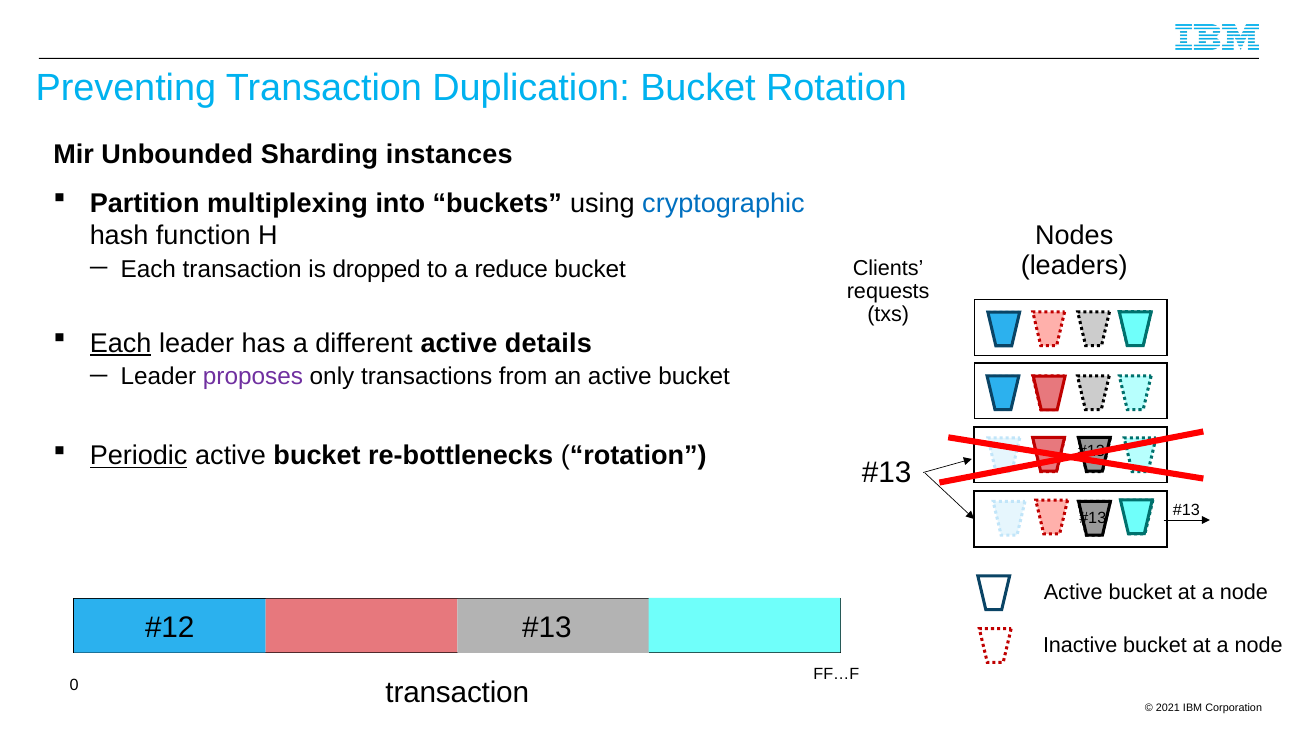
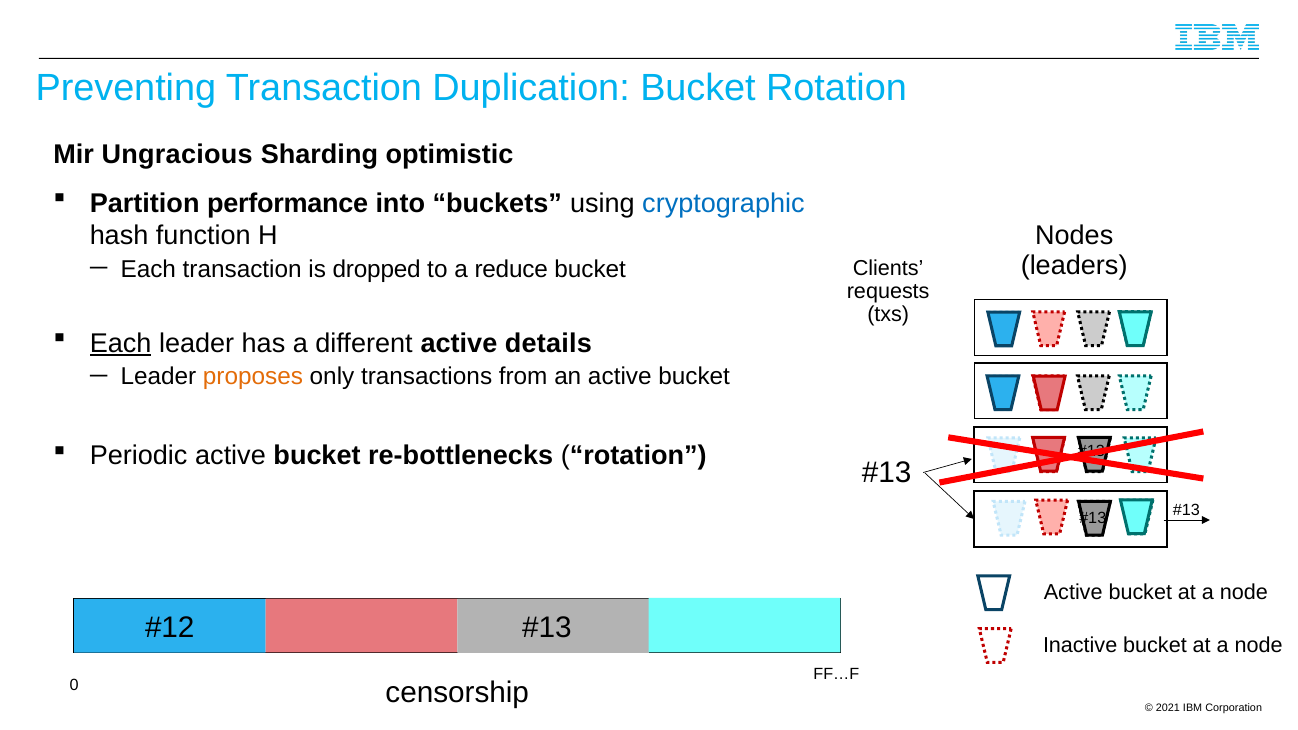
Unbounded: Unbounded -> Ungracious (177, 155)
instances: instances -> optimistic (449, 155)
multiplexing: multiplexing -> performance (288, 203)
proposes colour: purple -> orange (253, 377)
Periodic underline: present -> none (139, 456)
transaction: transaction -> censorship (457, 693)
